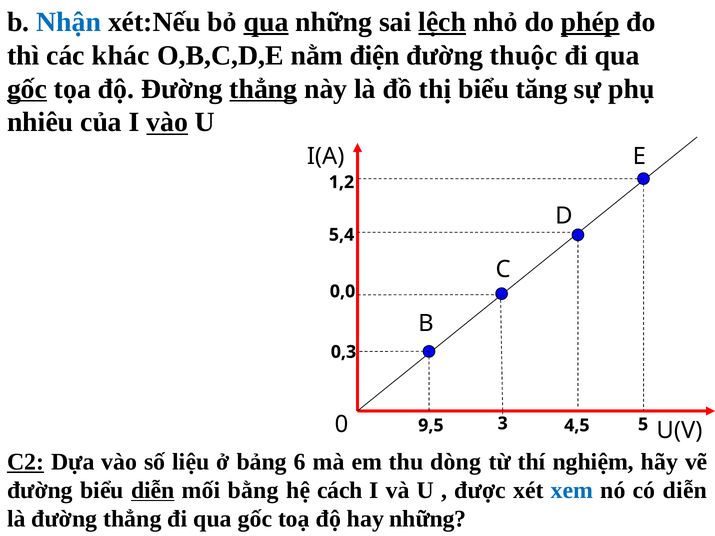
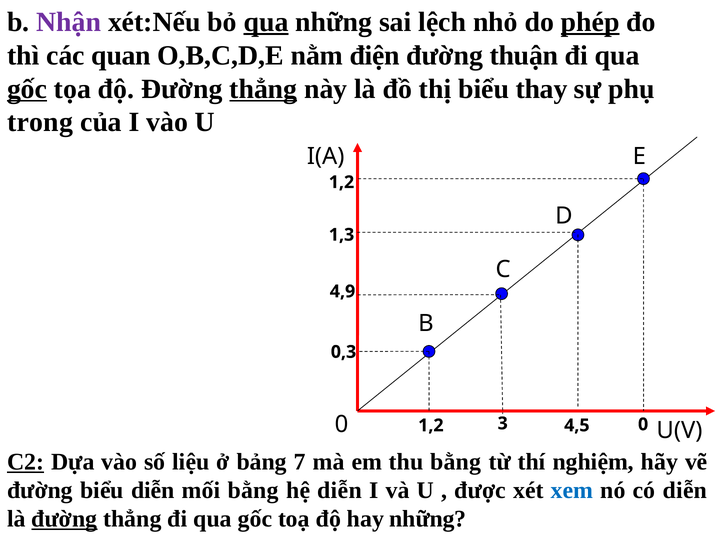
Nhận colour: blue -> purple (69, 22)
lệch underline: present -> none (442, 22)
khác: khác -> quan (121, 56)
thuộc: thuộc -> thuận (524, 56)
tăng: tăng -> thay (542, 89)
nhiêu: nhiêu -> trong (40, 122)
vào underline: present -> none (167, 122)
5,4: 5,4 -> 1,3 (342, 235)
0,0: 0,0 -> 4,9 (343, 292)
9,5: 9,5 -> 1,2 (431, 426)
4,5 5: 5 -> 0 (643, 425)
6: 6 -> 7 (300, 462)
thu dòng: dòng -> bằng (456, 462)
diễn underline: present -> none (153, 490)
hệ cách: cách -> diễn (340, 490)
đường underline: none -> present (64, 519)
